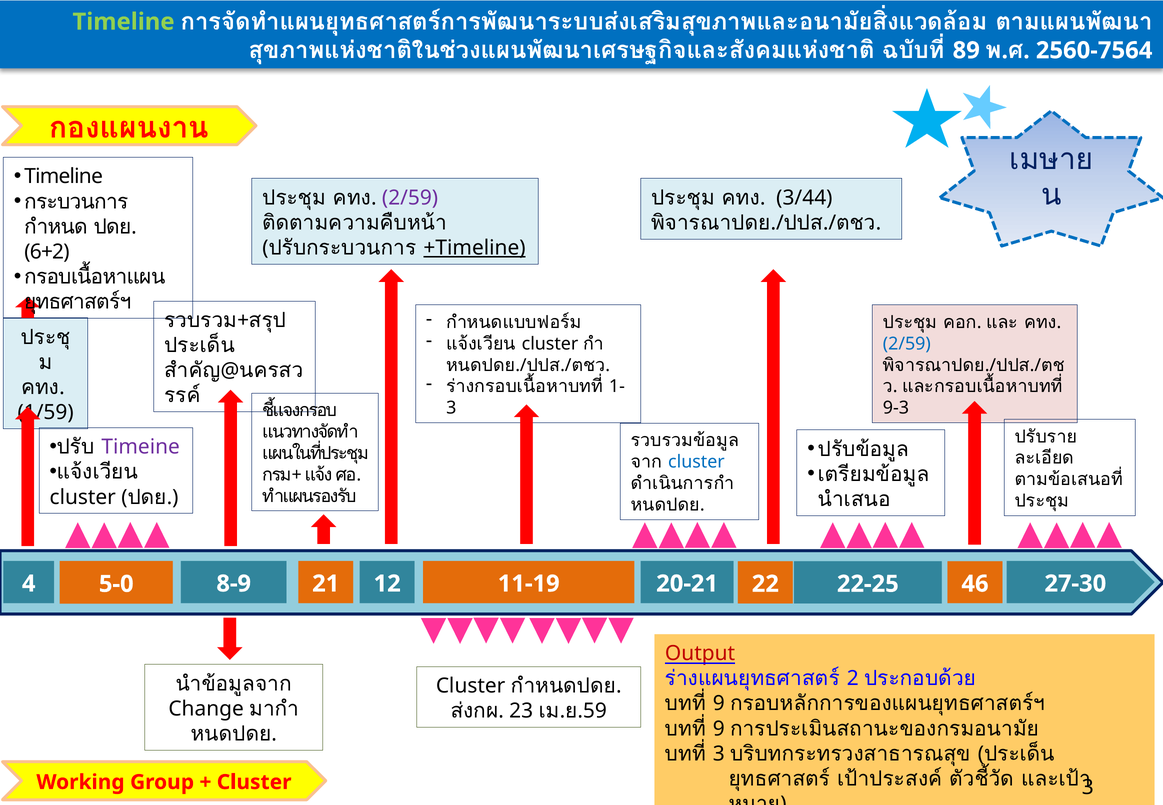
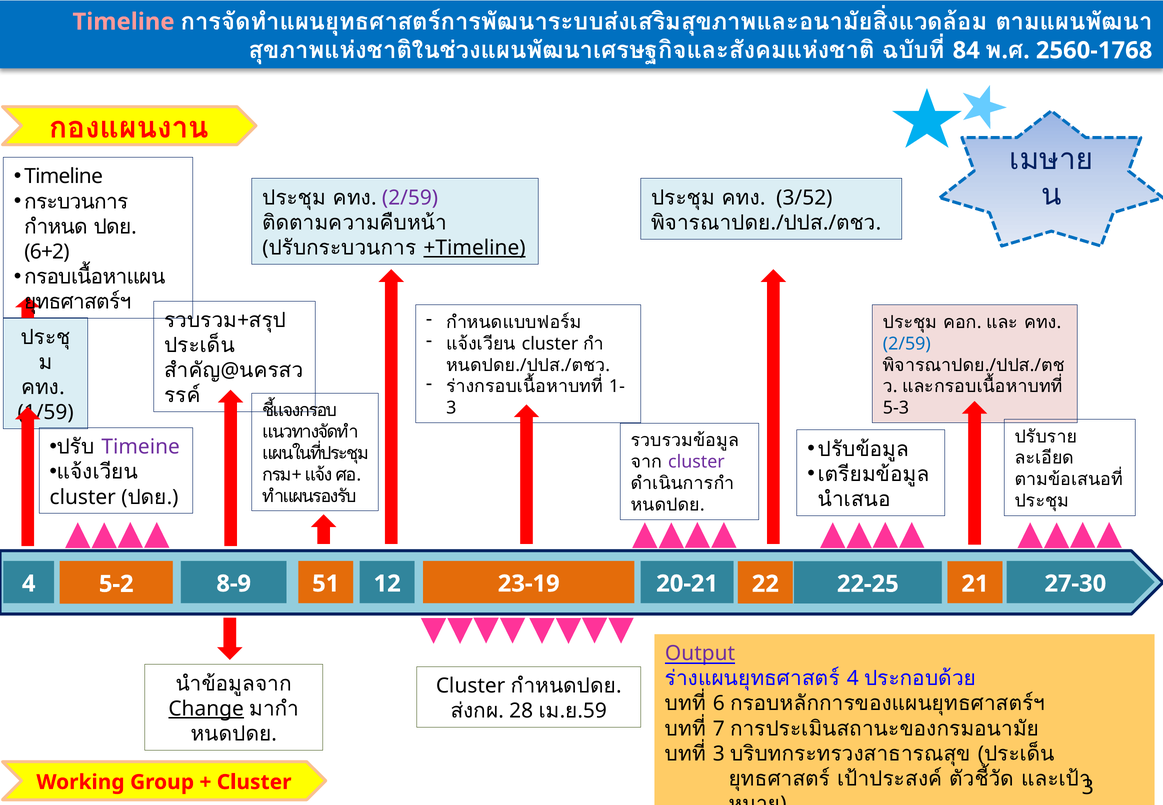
Timeline colour: light green -> pink (124, 22)
89: 89 -> 84 (966, 50)
2560-7564: 2560-7564 -> 2560-1768 (1094, 50)
3/44: 3/44 -> 3/52 (804, 198)
9-3: 9-3 -> 5-3 (896, 408)
cluster colour: blue -> purple (696, 462)
21: 21 -> 51 (326, 584)
11-19: 11-19 -> 23-19 (529, 584)
5-0: 5-0 -> 5-2 (116, 584)
46: 46 -> 21 (975, 584)
Output colour: red -> purple (700, 654)
2: 2 -> 4 (853, 679)
9: 9 -> 6 (719, 704)
Change underline: none -> present (206, 709)
23: 23 -> 28 (521, 711)
9: 9 -> 7 (719, 729)
